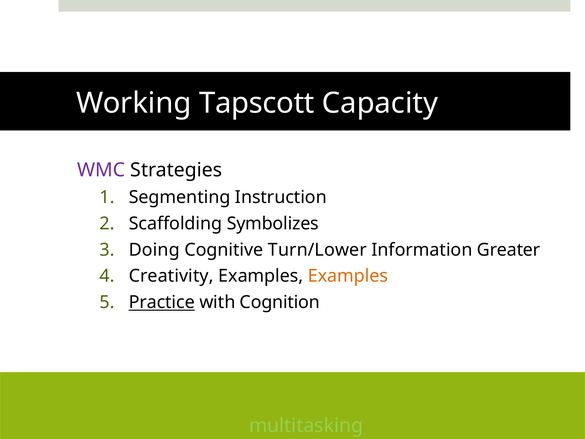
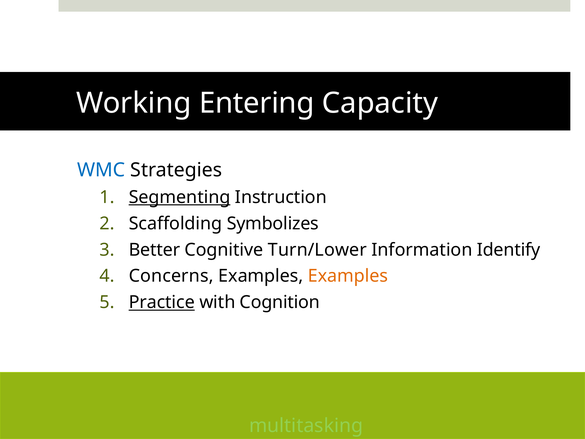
Tapscott: Tapscott -> Entering (257, 103)
WMC colour: purple -> blue (101, 170)
Segmenting underline: none -> present (180, 197)
Doing: Doing -> Better (154, 250)
Greater: Greater -> Identify (509, 250)
Creativity: Creativity -> Concerns (171, 276)
